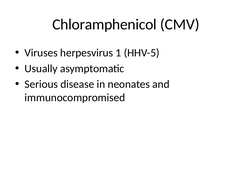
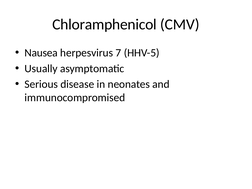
Viruses: Viruses -> Nausea (41, 53)
1: 1 -> 7 (118, 53)
